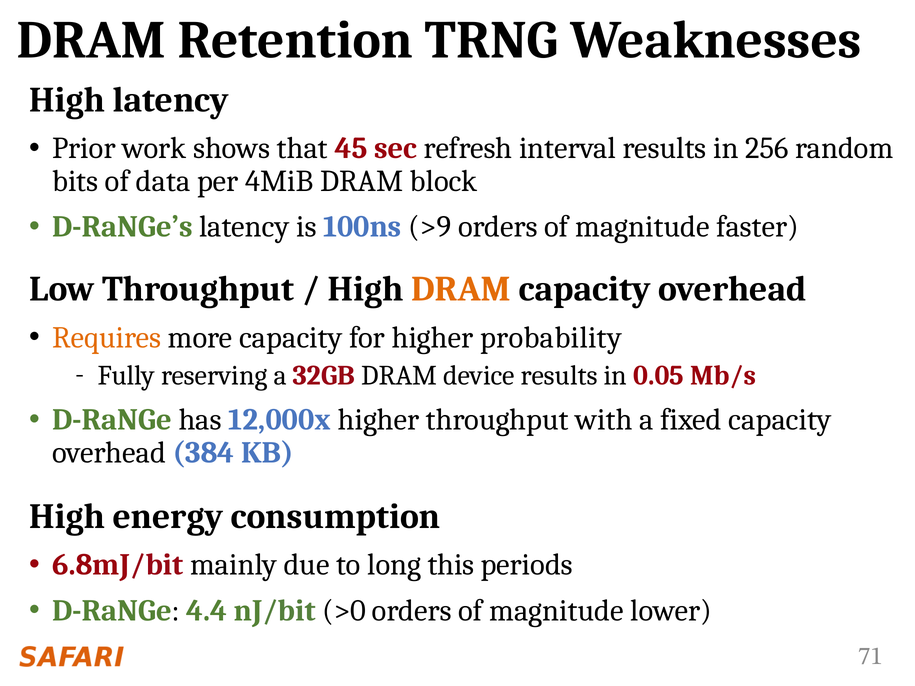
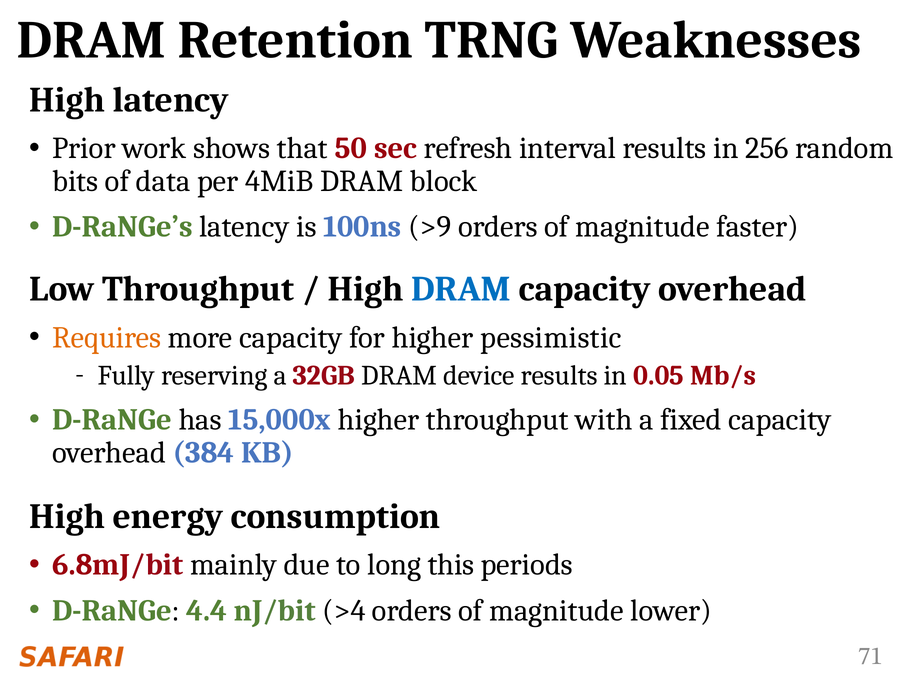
45: 45 -> 50 (351, 148)
DRAM colour: orange -> blue (461, 289)
probability: probability -> pessimistic (551, 338)
12,000x: 12,000x -> 15,000x (280, 420)
>0: >0 -> >4 (344, 611)
